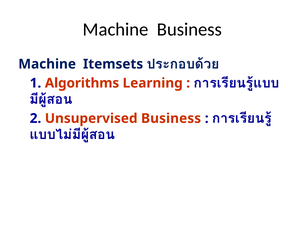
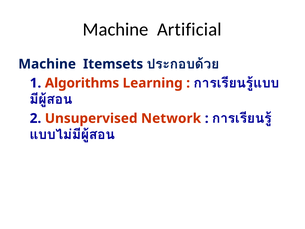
Machine Business: Business -> Artificial (189, 30)
Unsupervised Business: Business -> Network (171, 118)
